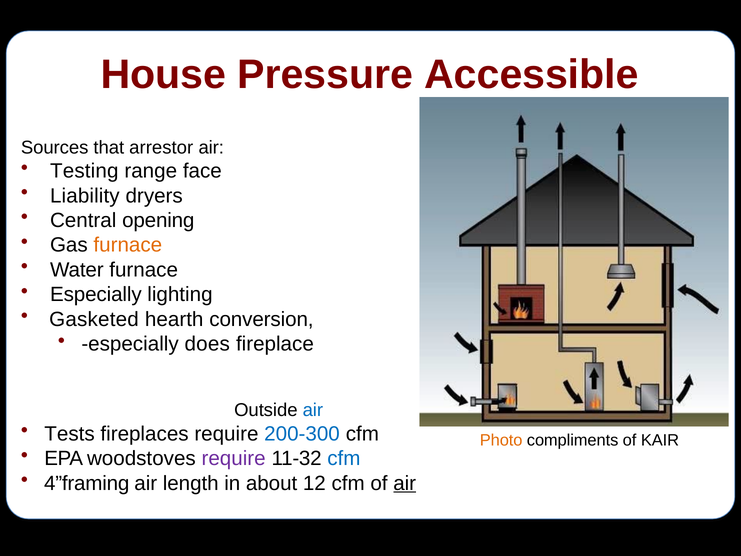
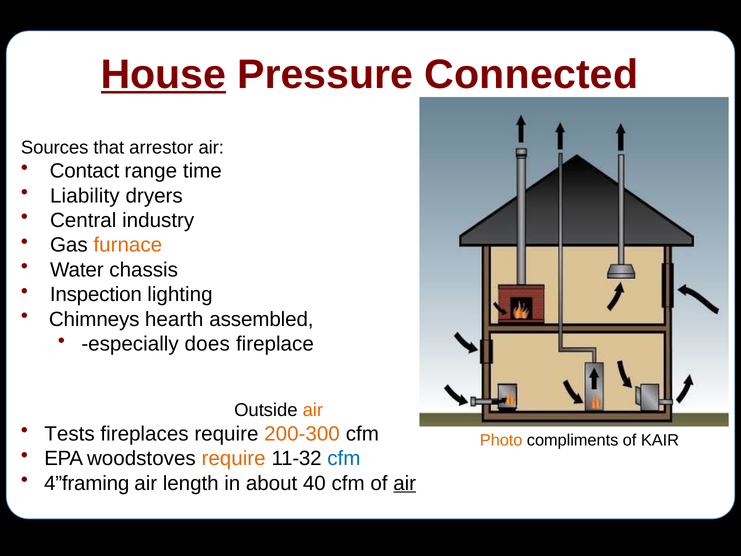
House underline: none -> present (163, 75)
Accessible: Accessible -> Connected (531, 75)
Testing: Testing -> Contact (84, 171)
face: face -> time (202, 171)
opening: opening -> industry (158, 220)
Water furnace: furnace -> chassis (144, 270)
Especially: Especially -> Inspection (96, 295)
Gasketed: Gasketed -> Chimneys (94, 319)
conversion: conversion -> assembled (261, 319)
air colour: blue -> orange (313, 410)
200-300 colour: blue -> orange (302, 434)
require colour: purple -> orange (234, 458)
12: 12 -> 40 (314, 483)
